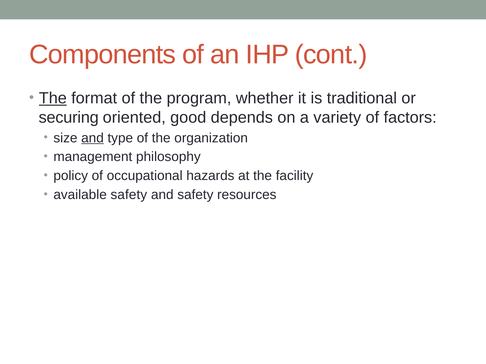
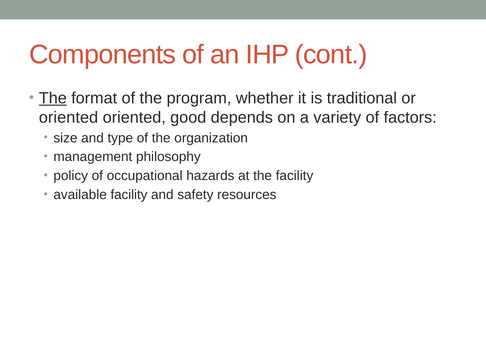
securing: securing -> oriented (69, 118)
and underline: present -> none (92, 138)
available safety: safety -> facility (129, 195)
